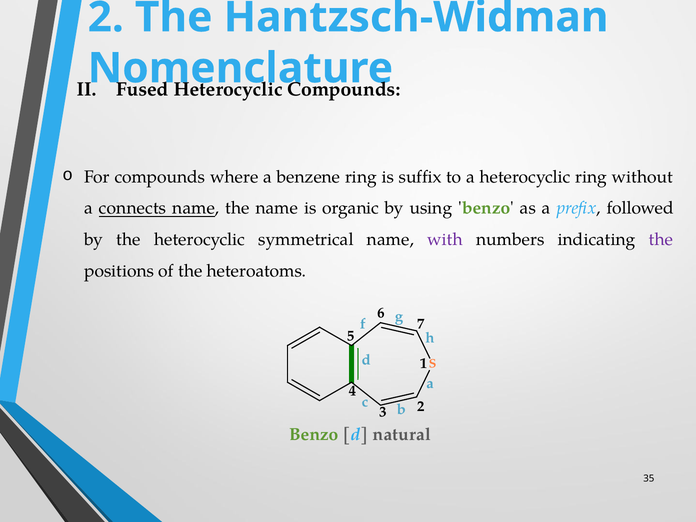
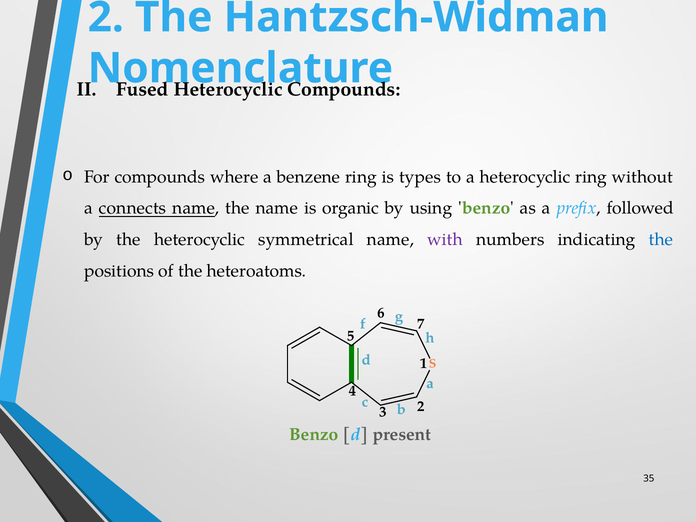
suffix: suffix -> types (420, 177)
the colour: purple -> blue (661, 239)
natural: natural -> present (402, 434)
